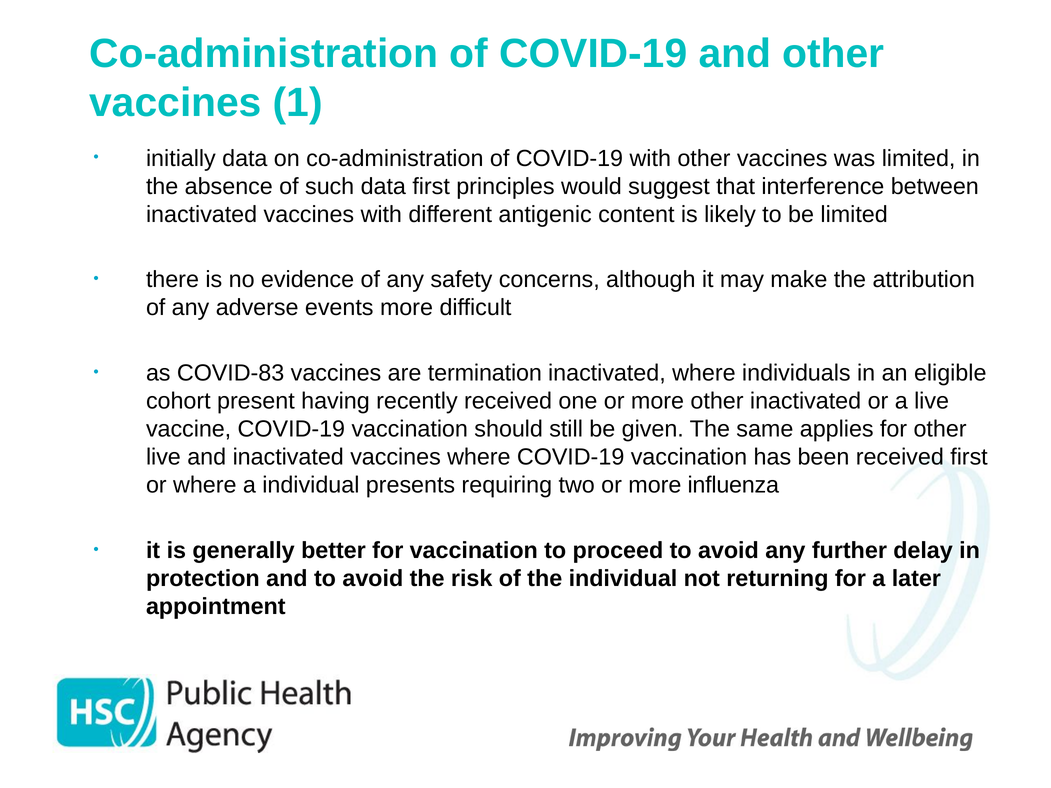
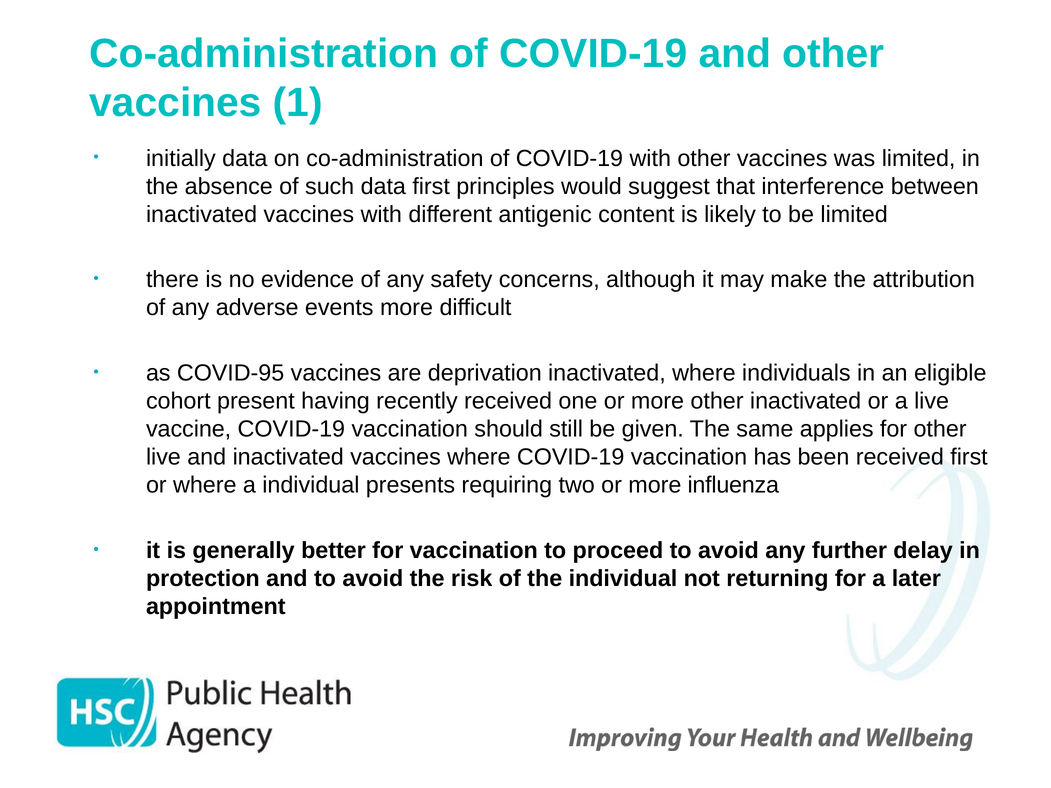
COVID-83: COVID-83 -> COVID-95 (231, 373)
termination: termination -> deprivation (485, 373)
